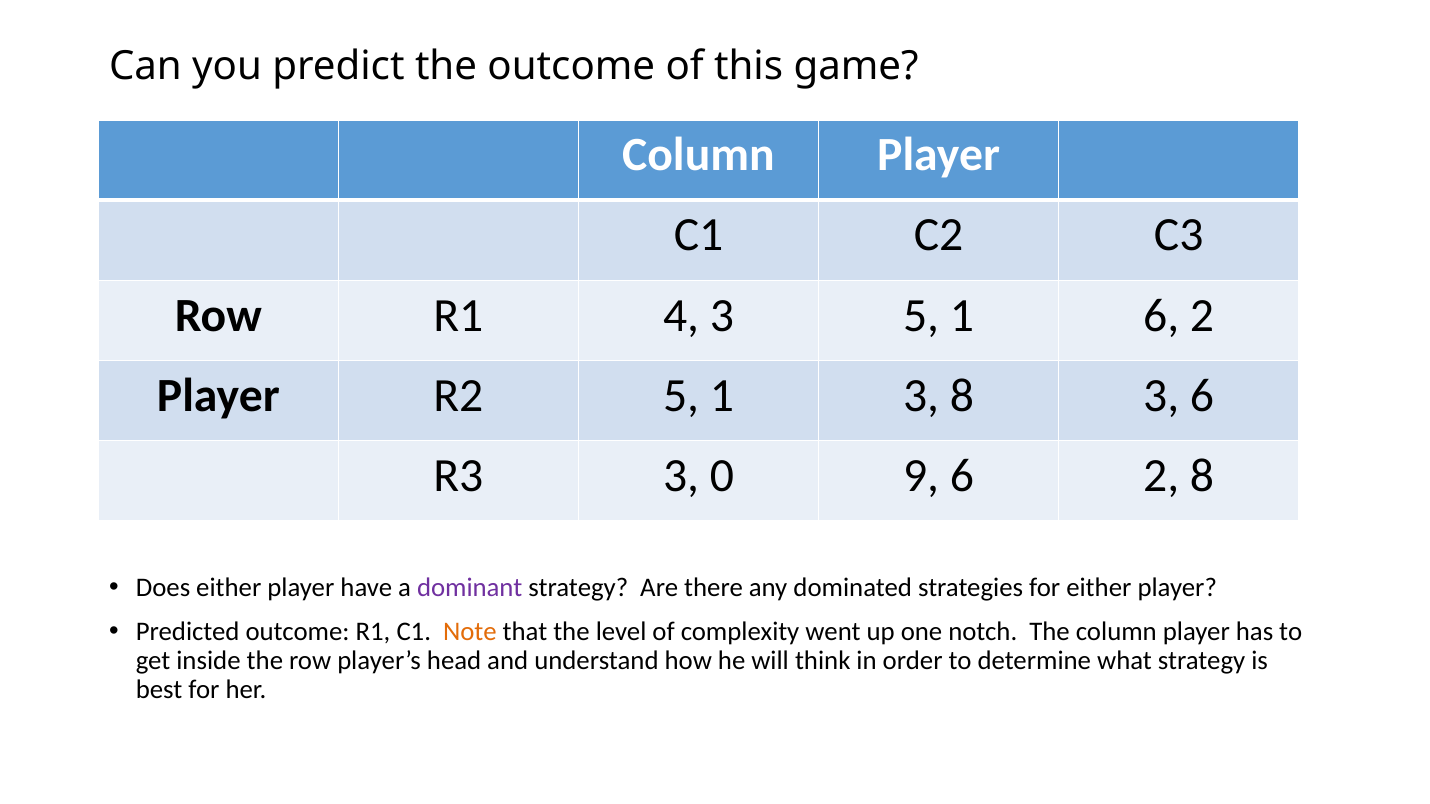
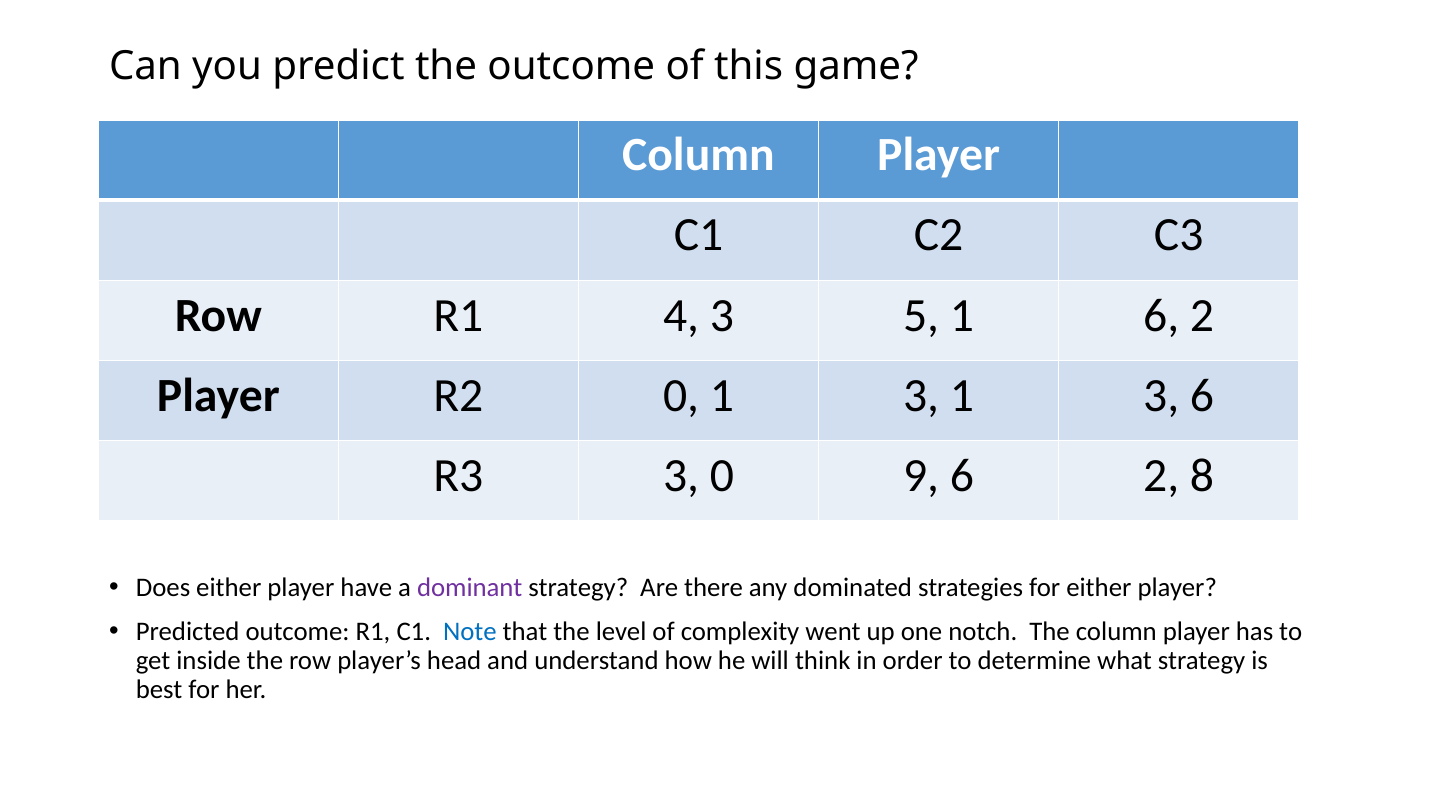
R2 5: 5 -> 0 (681, 396)
3 8: 8 -> 1 (962, 396)
Note colour: orange -> blue (470, 632)
